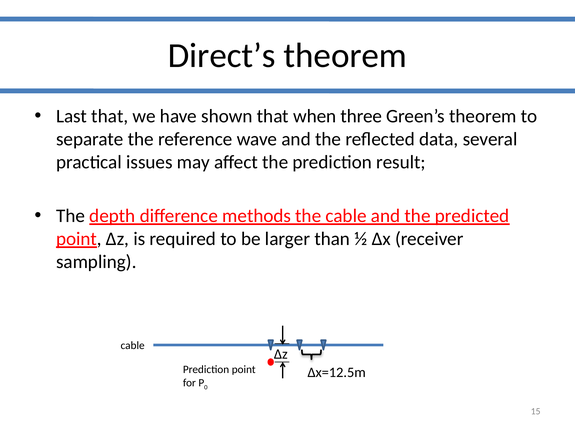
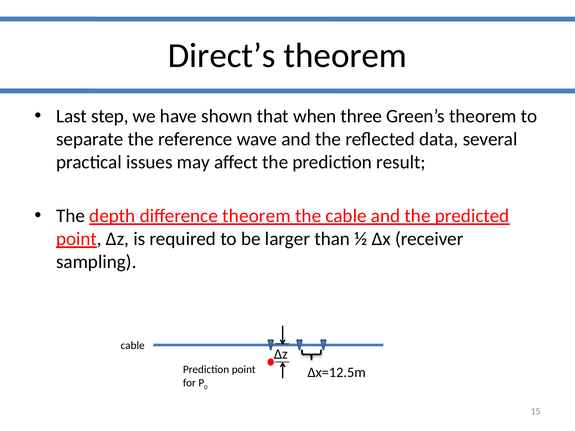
Last that: that -> step (110, 116)
difference methods: methods -> theorem (257, 216)
